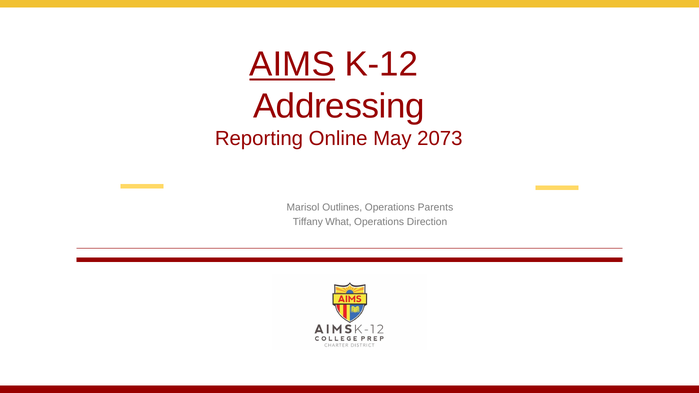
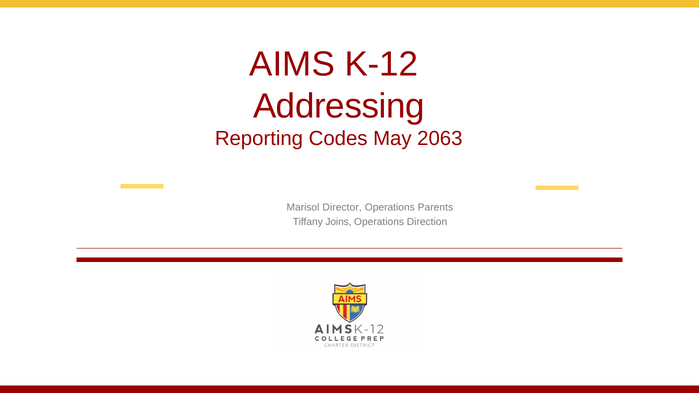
AIMS underline: present -> none (292, 64)
Online: Online -> Codes (338, 139)
2073: 2073 -> 2063 (440, 139)
Outlines: Outlines -> Director (342, 207)
What: What -> Joins (338, 222)
